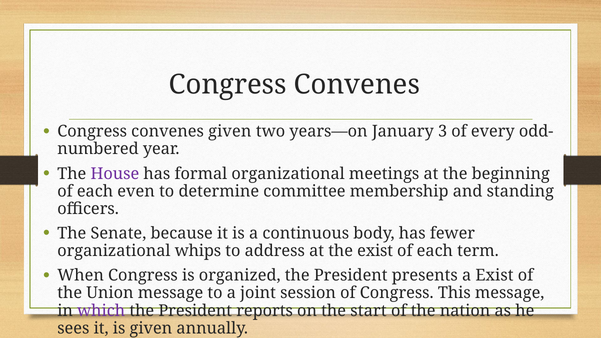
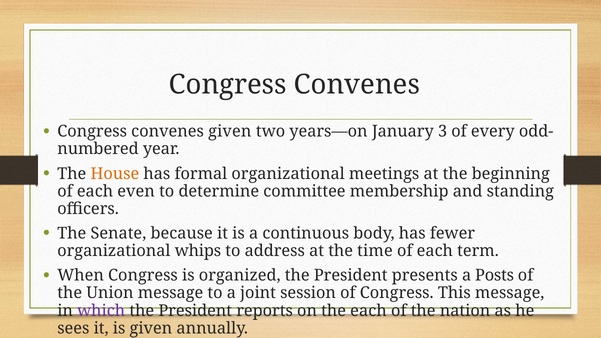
House colour: purple -> orange (115, 174)
the exist: exist -> time (375, 251)
a Exist: Exist -> Posts (495, 276)
the start: start -> each (369, 311)
